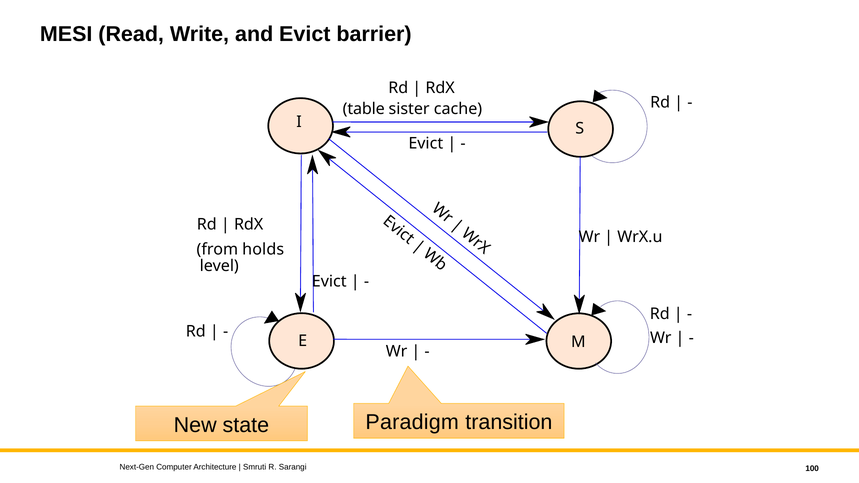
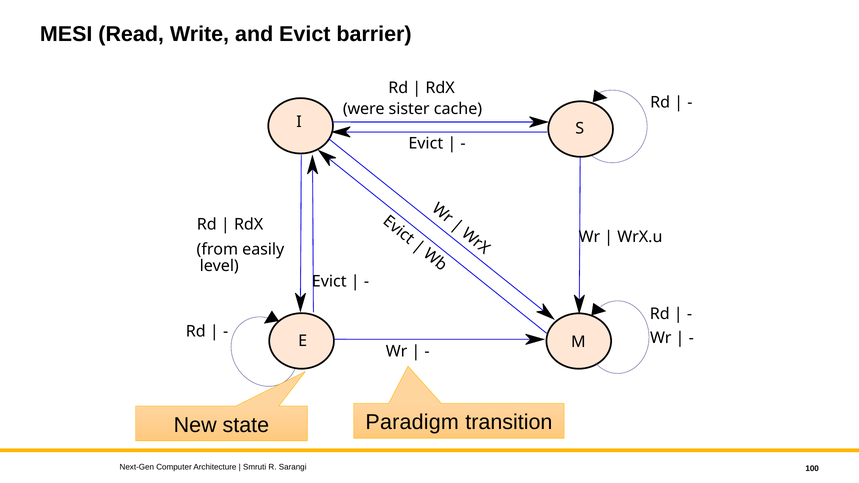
table: table -> were (364, 109)
holds: holds -> easily (263, 249)
